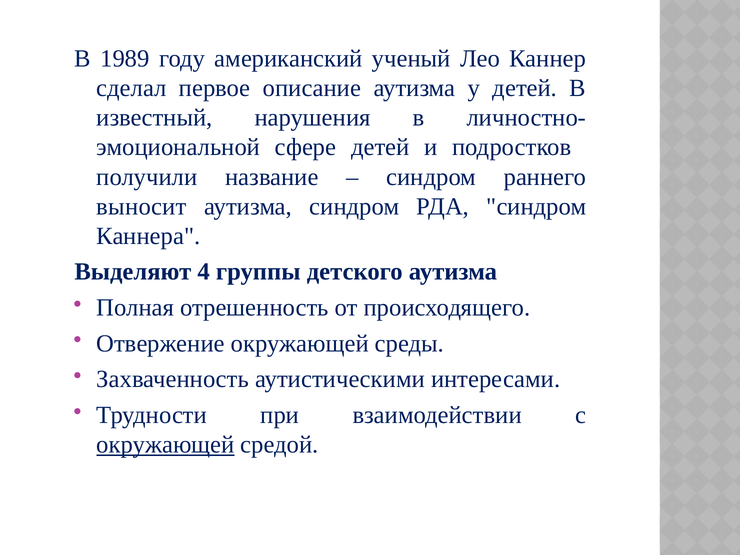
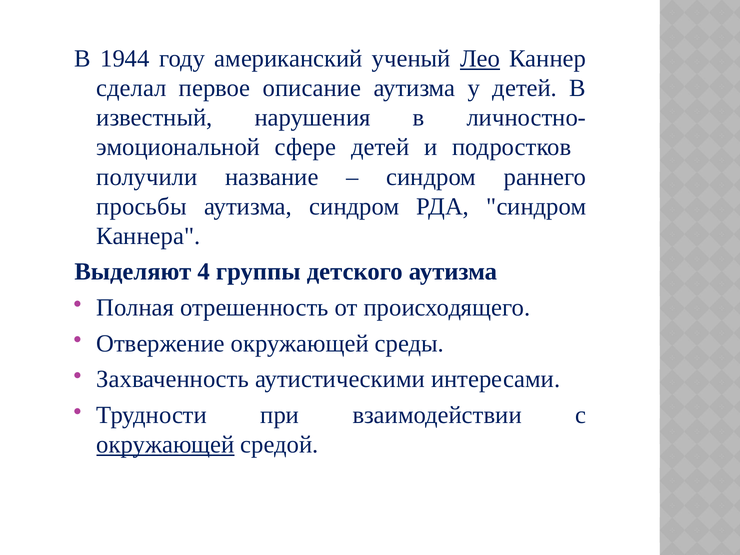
1989: 1989 -> 1944 (125, 58)
Лео underline: none -> present (480, 58)
выносит: выносит -> просьбы (142, 206)
